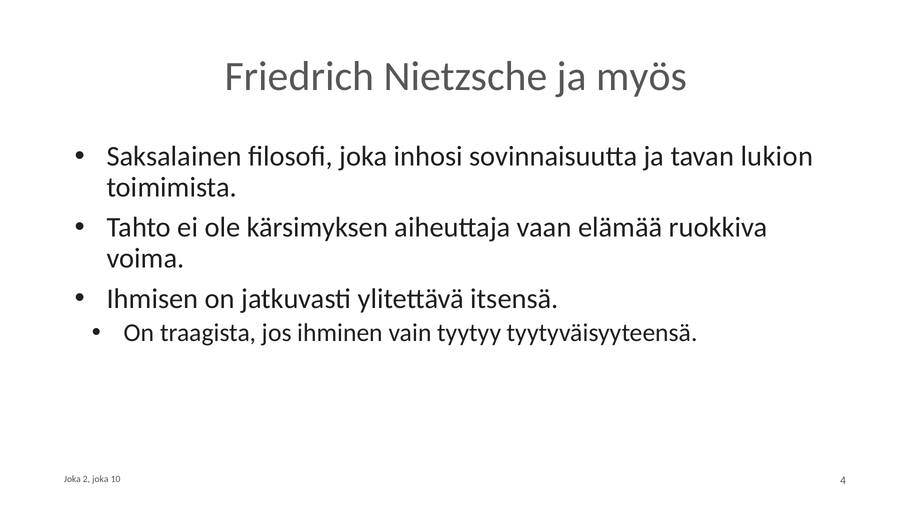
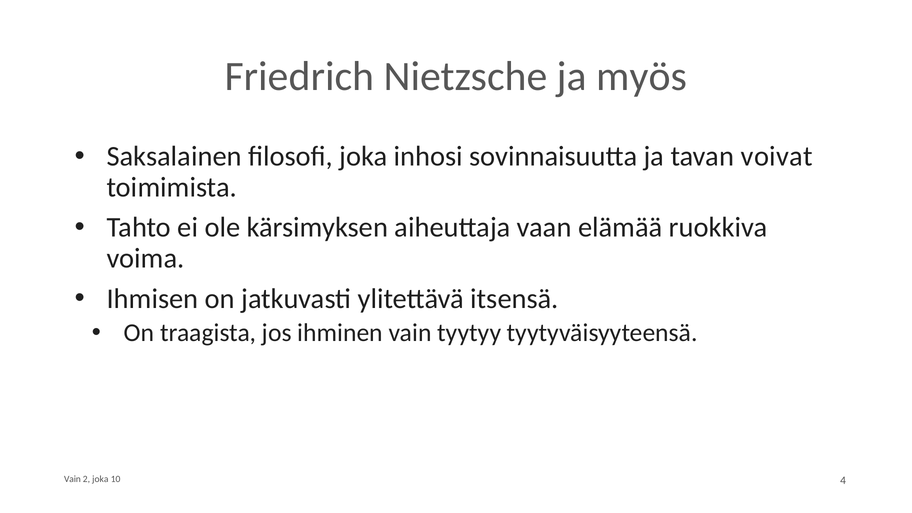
lukion: lukion -> voivat (777, 156)
Joka: Joka -> Vain (72, 479)
